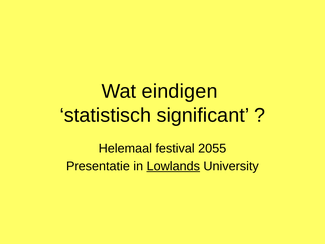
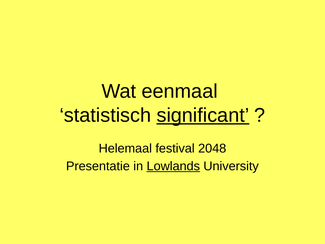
eindigen: eindigen -> eenmaal (180, 91)
significant underline: none -> present (203, 115)
2055: 2055 -> 2048 (212, 148)
